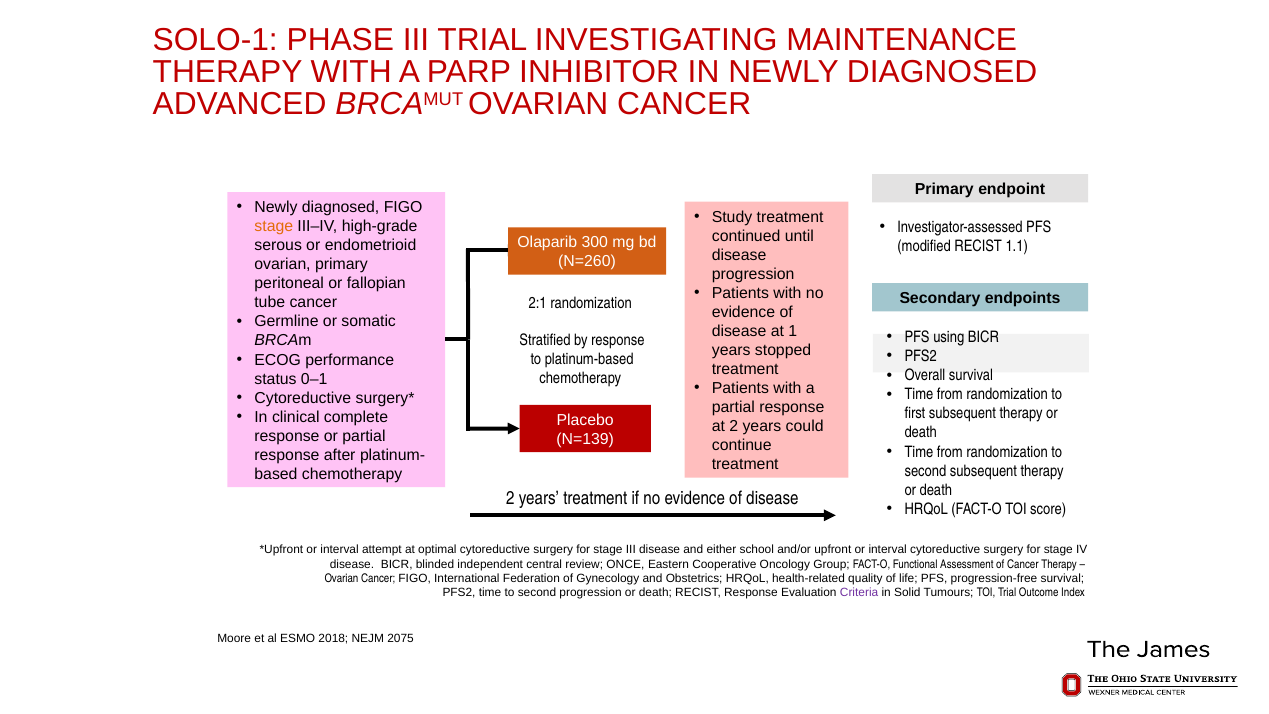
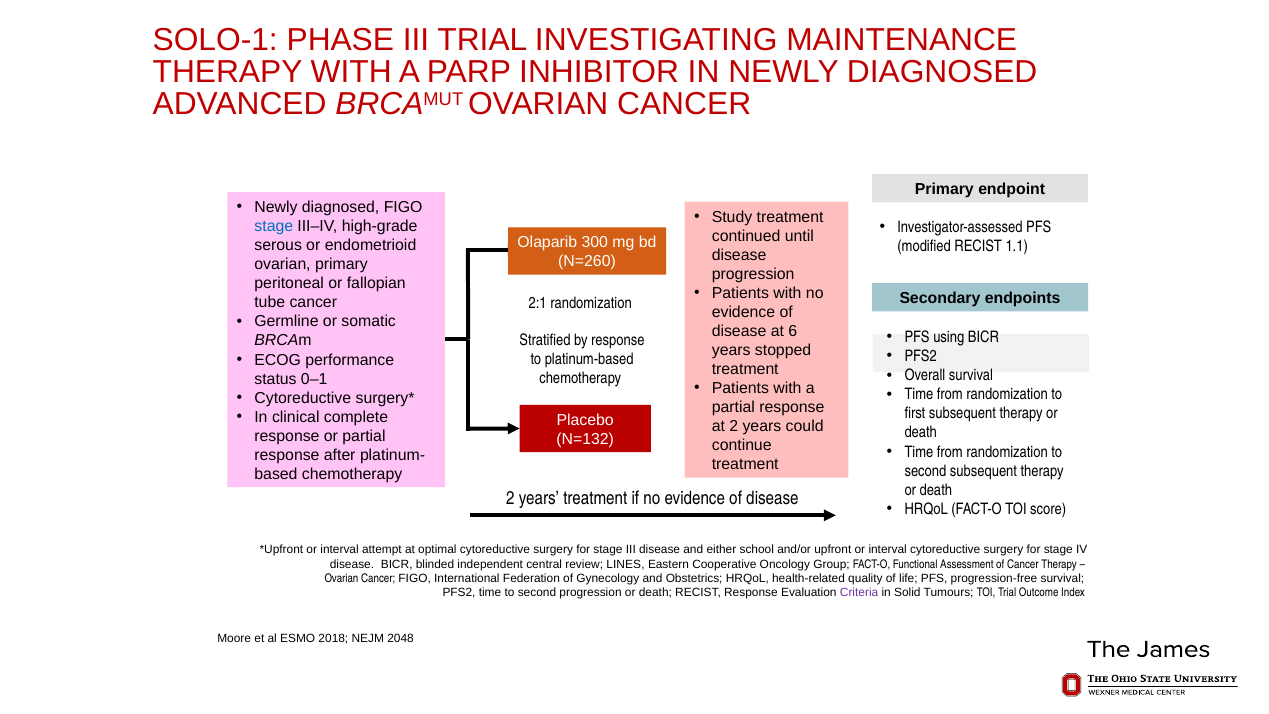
stage colour: orange -> blue (274, 226)
1: 1 -> 6 (793, 331)
N=139: N=139 -> N=132 (585, 439)
ONCE: ONCE -> LINES (625, 564)
2075: 2075 -> 2048 (401, 638)
